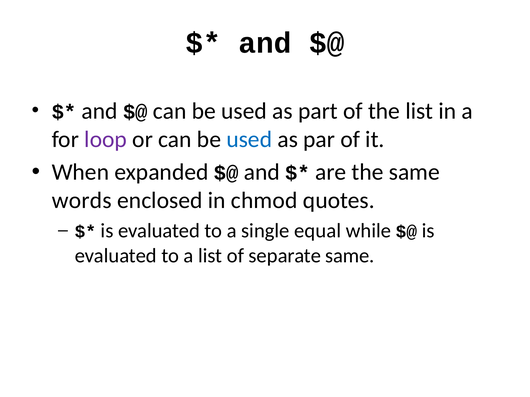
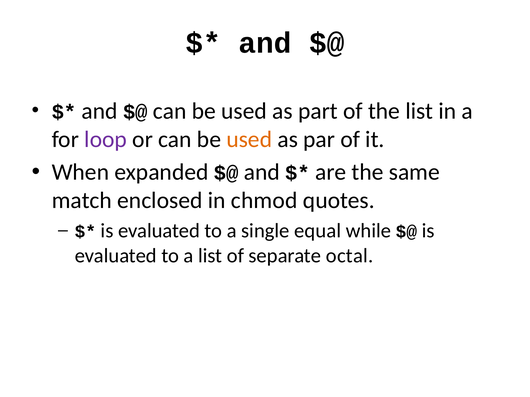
used colour: blue -> orange (249, 139)
words: words -> match (82, 201)
separate same: same -> octal (350, 256)
